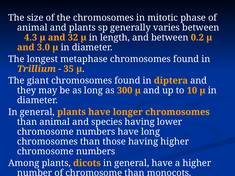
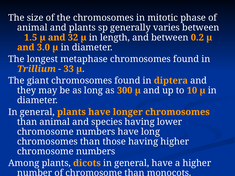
4.3: 4.3 -> 1.5 (31, 38)
35: 35 -> 33 (69, 69)
